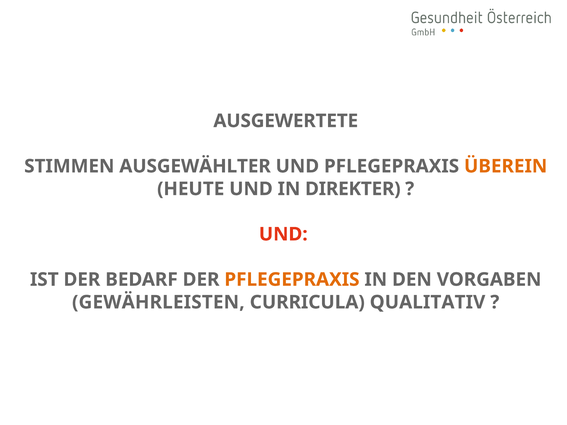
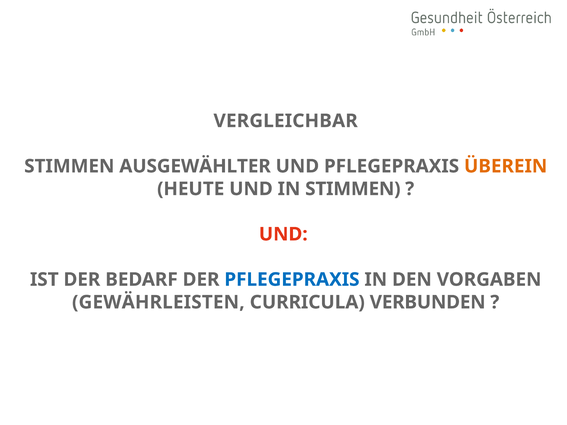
AUSGEWERTETE: AUSGEWERTETE -> VERGLEICHBAR (286, 121)
IN DIREKTER: DIREKTER -> STIMMEN (353, 189)
PFLEGEPRAXIS colour: orange -> blue (292, 280)
QUALITATIV: QUALITATIV -> VERBUNDEN (428, 302)
